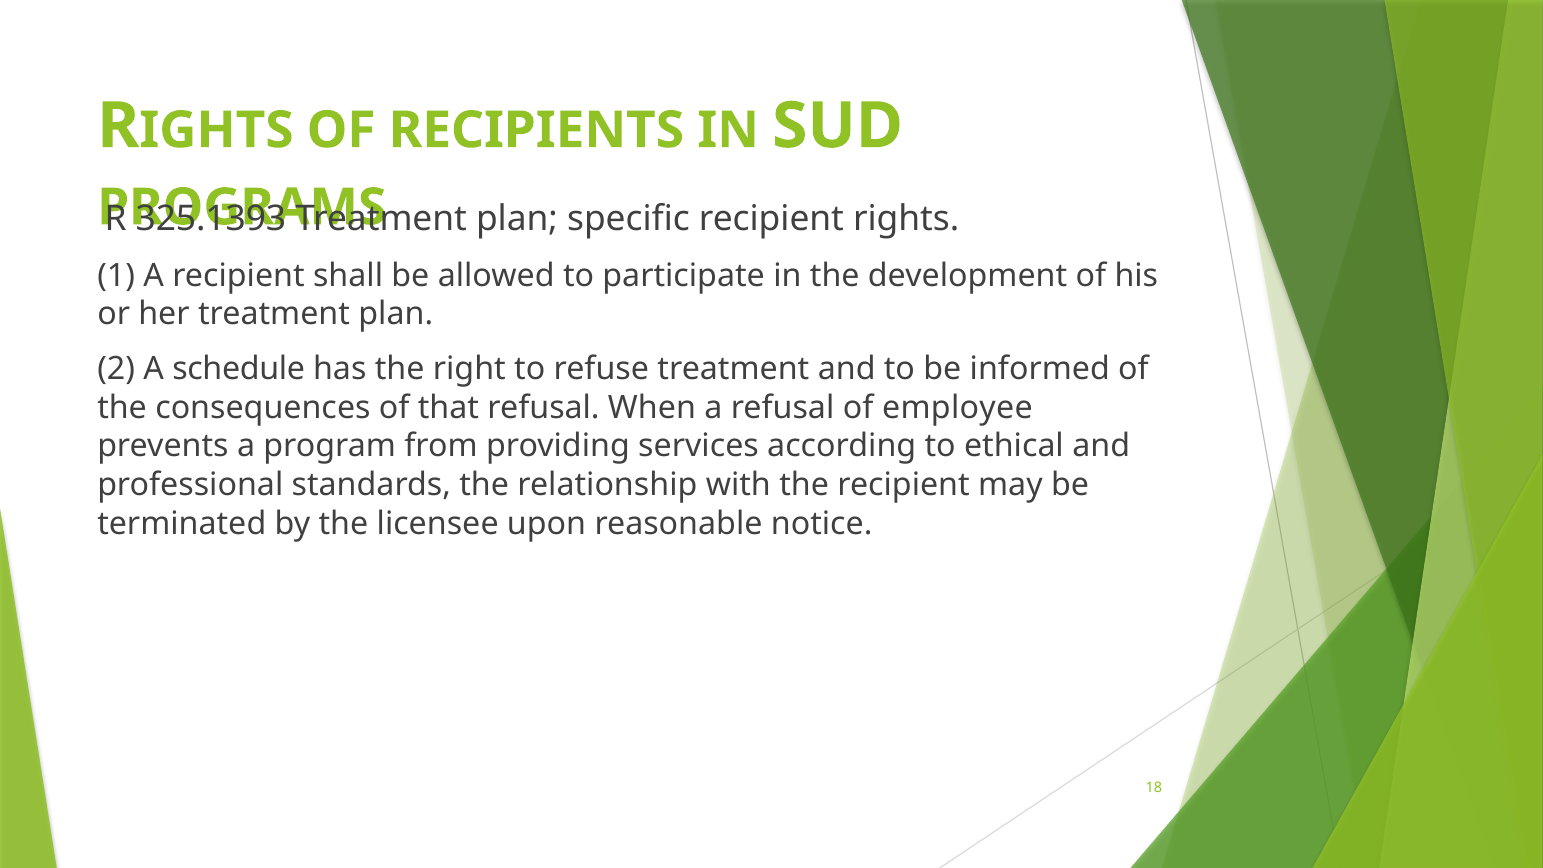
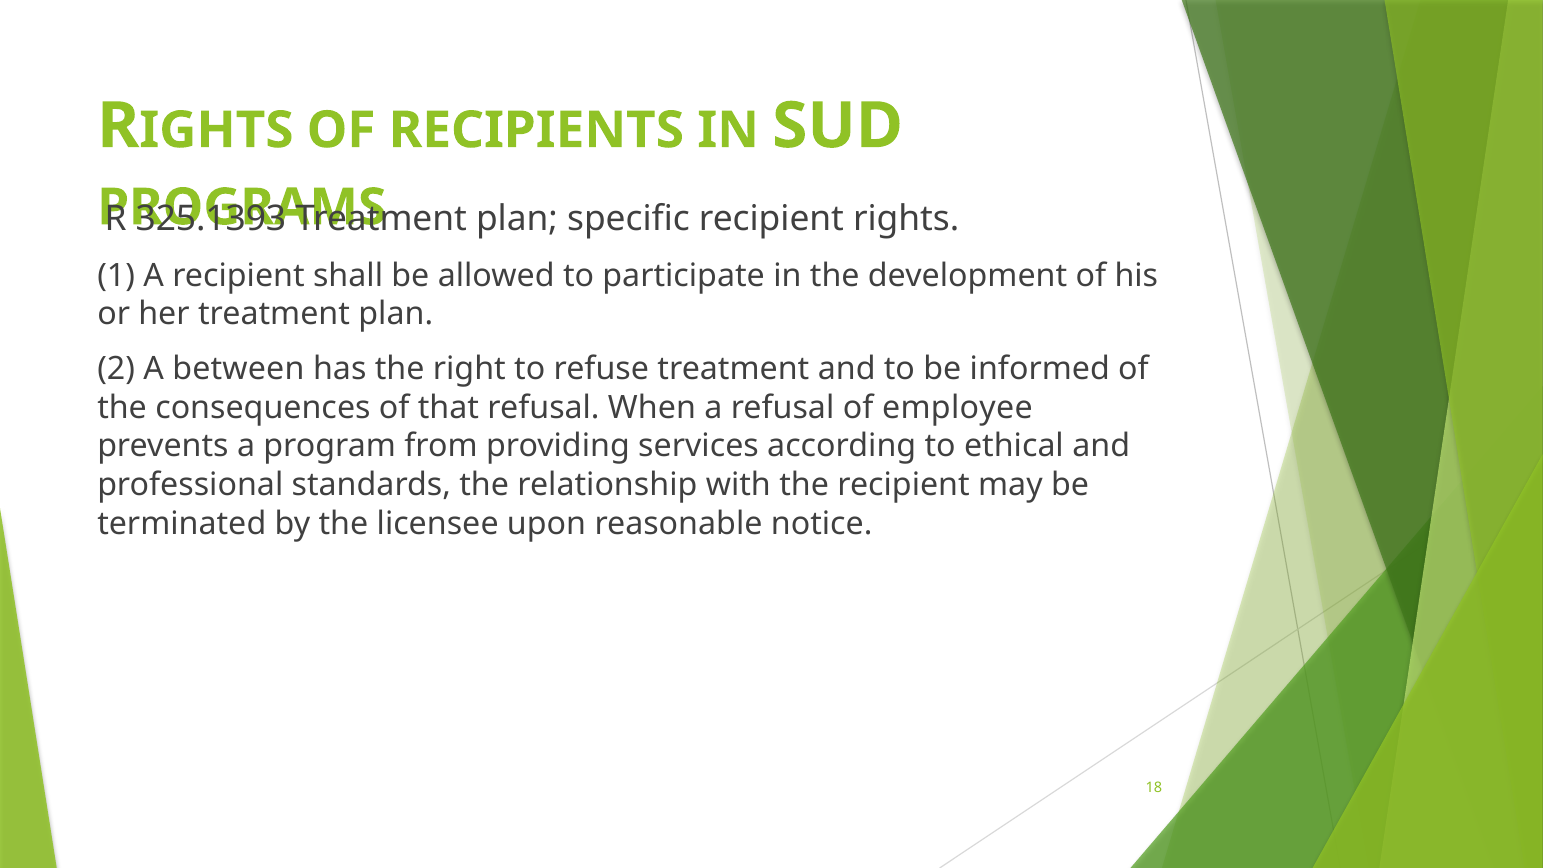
schedule: schedule -> between (238, 369)
